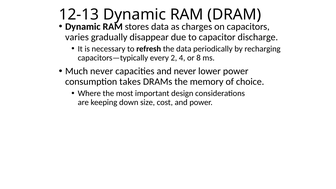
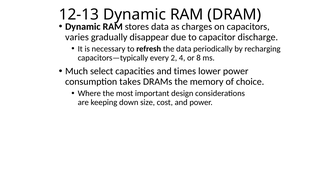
Much never: never -> select (102, 71)
and never: never -> times (185, 71)
